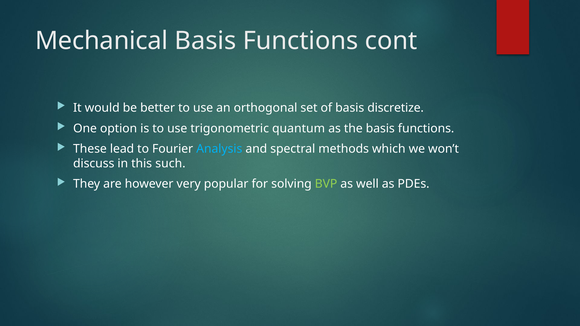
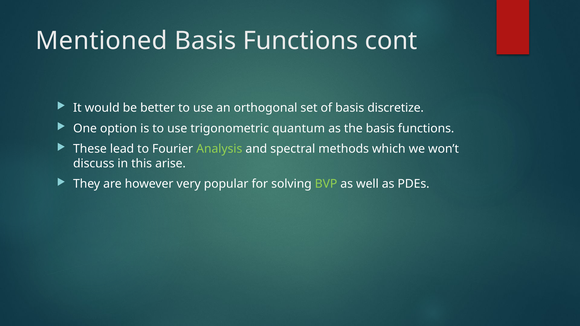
Mechanical: Mechanical -> Mentioned (101, 41)
Analysis colour: light blue -> light green (219, 149)
such: such -> arise (170, 164)
